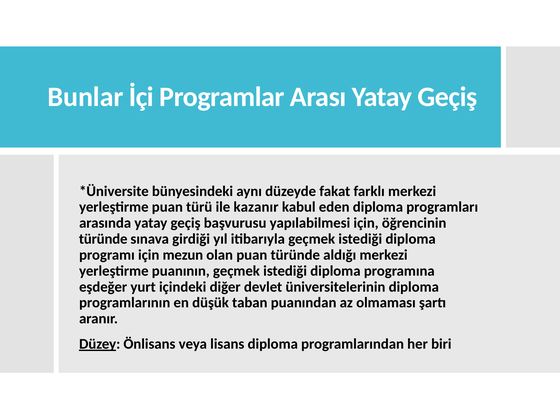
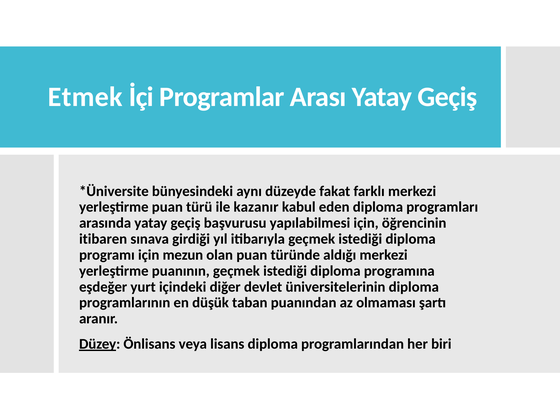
Bunlar: Bunlar -> Etmek (85, 97)
türünde: türünde -> itibaren (103, 239)
